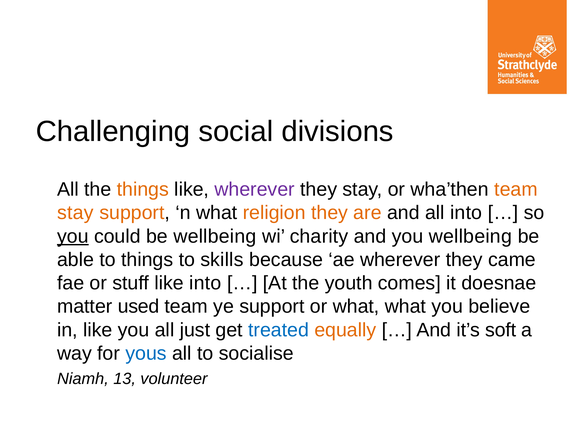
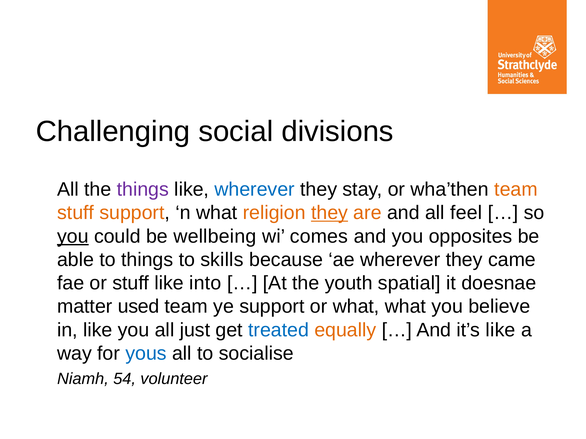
things colour: orange -> purple (143, 190)
wherever colour: purple -> blue (255, 190)
stay: stay -> stuff (76, 213)
they underline: none -> present (330, 213)
all into: into -> feel (466, 213)
charity: charity -> comes (319, 237)
you wellbeing: wellbeing -> opposites (470, 237)
comes: comes -> spatial (409, 283)
it’s soft: soft -> like (501, 330)
13: 13 -> 54 (125, 379)
